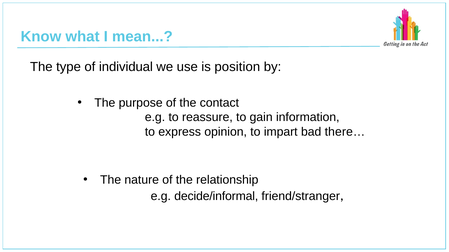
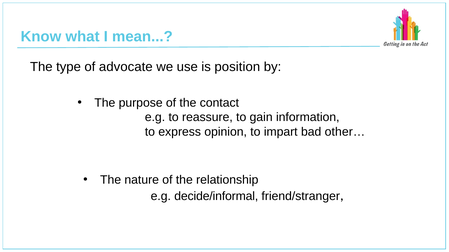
individual: individual -> advocate (126, 67)
there…: there… -> other… (345, 132)
